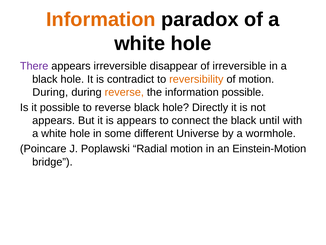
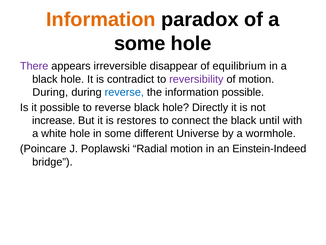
white: white -> some (140, 44)
of irreversible: irreversible -> equilibrium (239, 66)
reversibility colour: orange -> purple (196, 79)
reverse colour: orange -> blue (124, 92)
appears: appears -> increase (54, 120)
is appears: appears -> restores (137, 120)
Einstein-Motion: Einstein-Motion -> Einstein-Indeed (269, 149)
